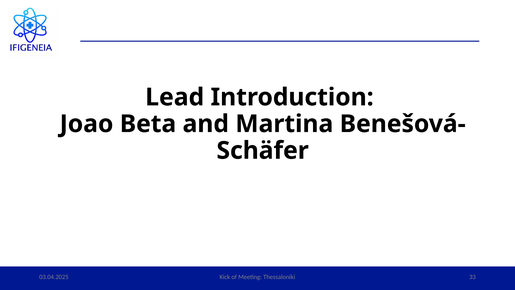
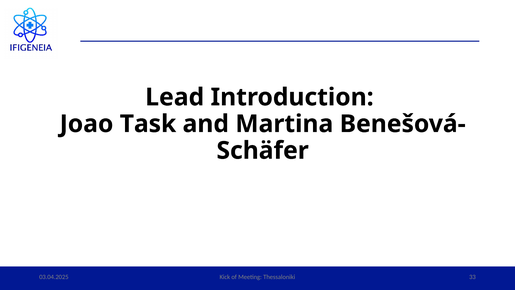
Beta: Beta -> Task (148, 124)
